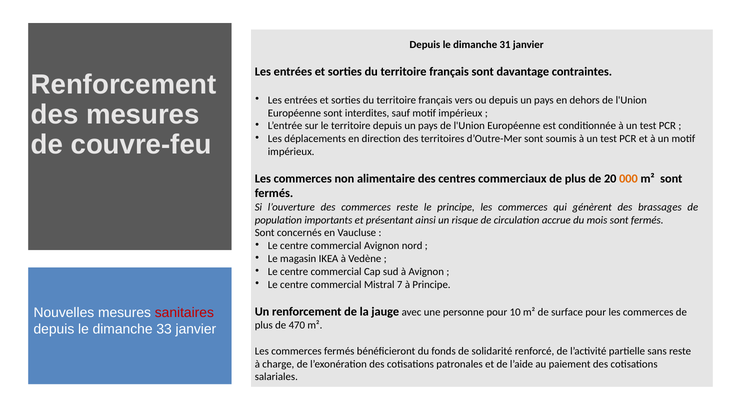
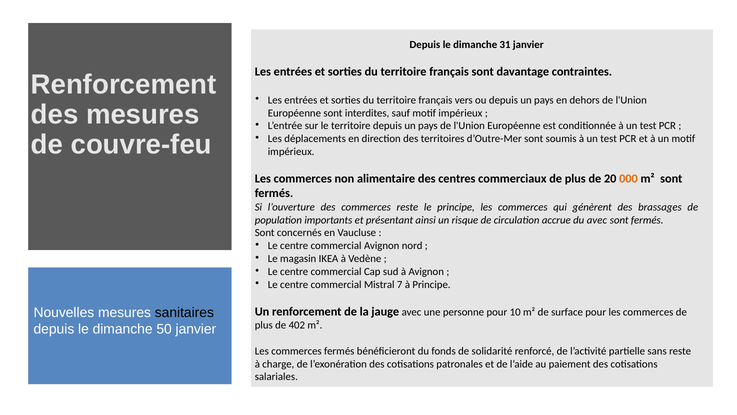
du mois: mois -> avec (597, 220)
sanitaires colour: red -> black (184, 312)
470: 470 -> 402 (297, 325)
33: 33 -> 50 (164, 329)
